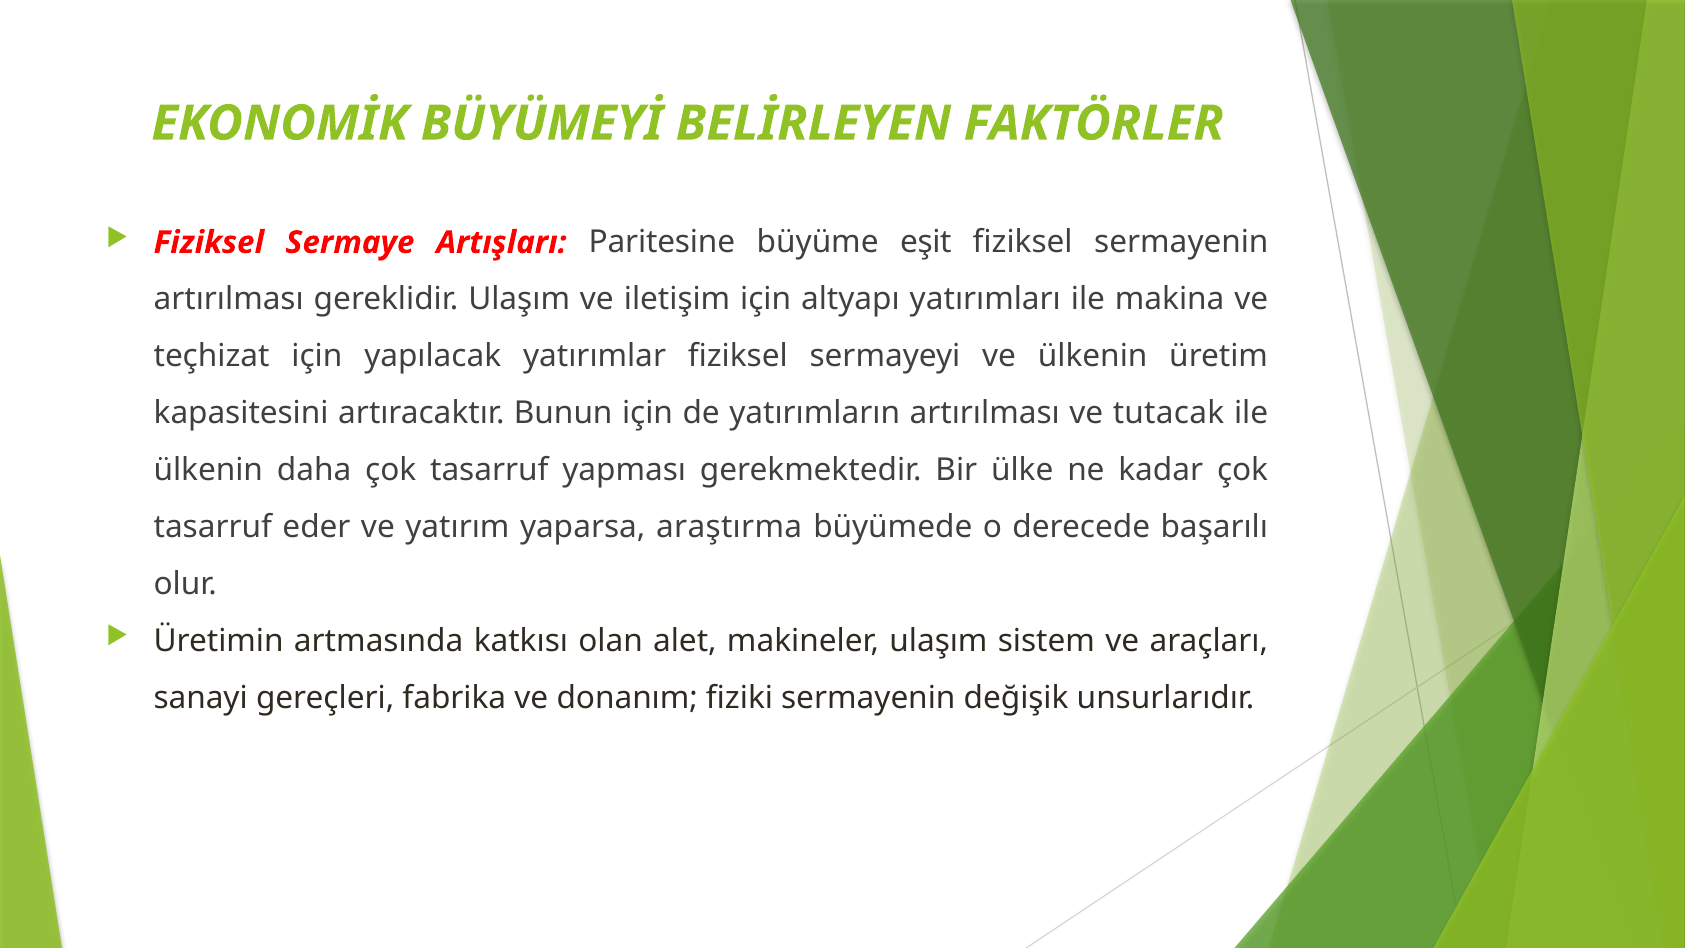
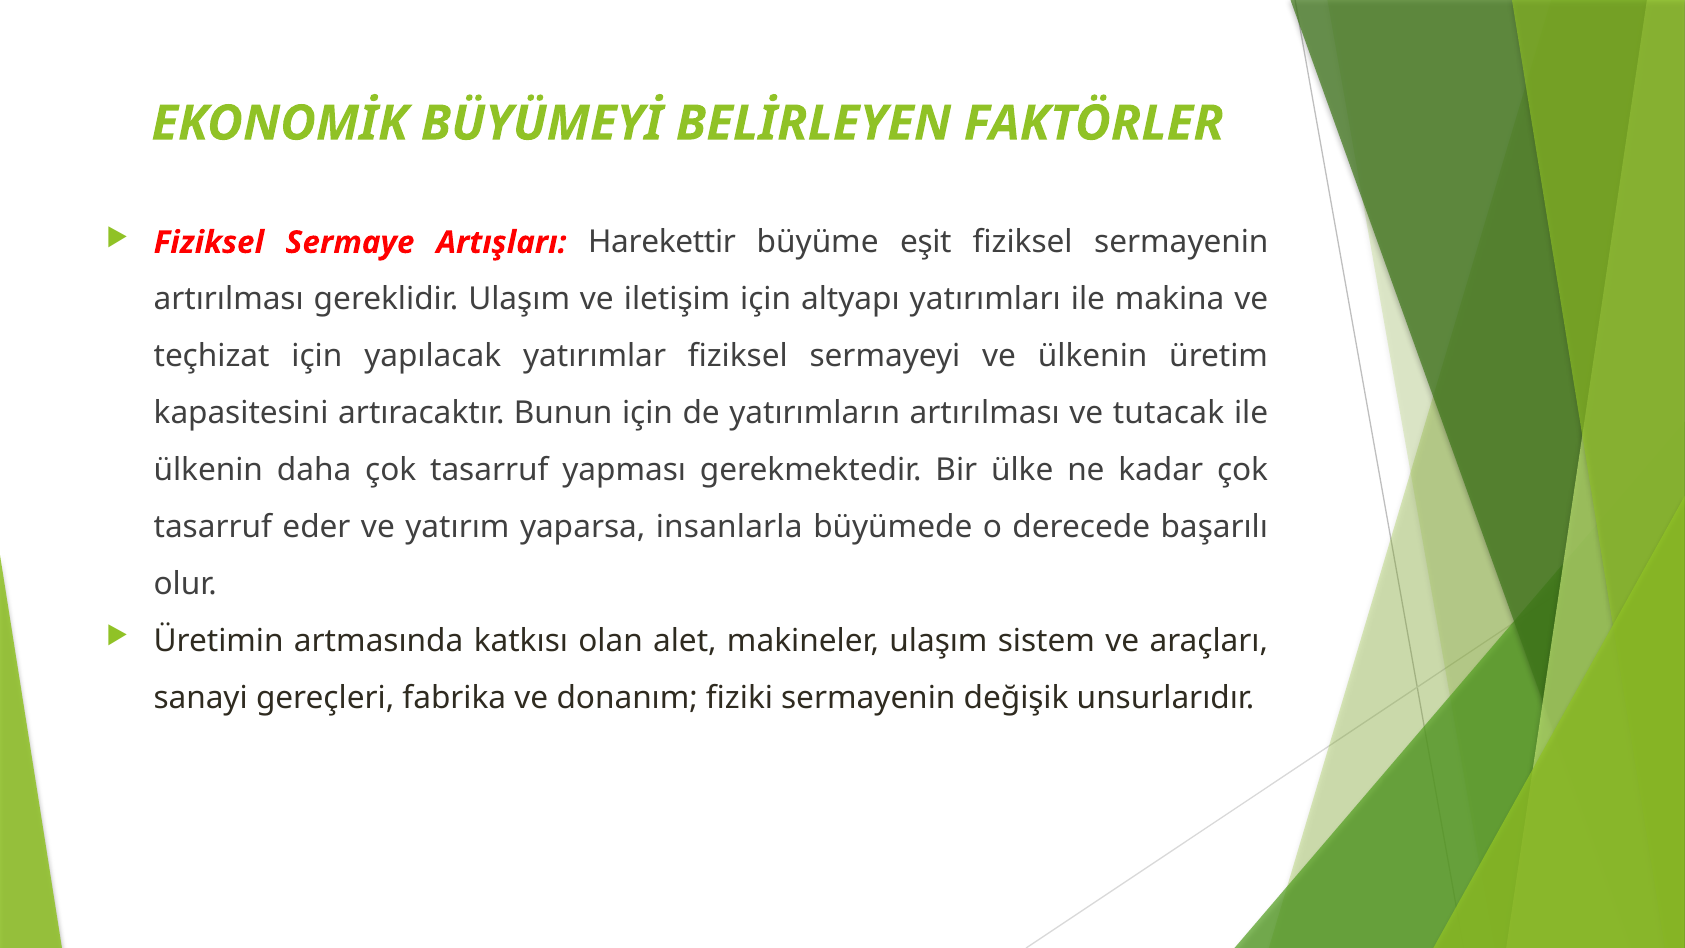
Paritesine: Paritesine -> Harekettir (662, 243)
araştırma: araştırma -> insanlarla (729, 527)
